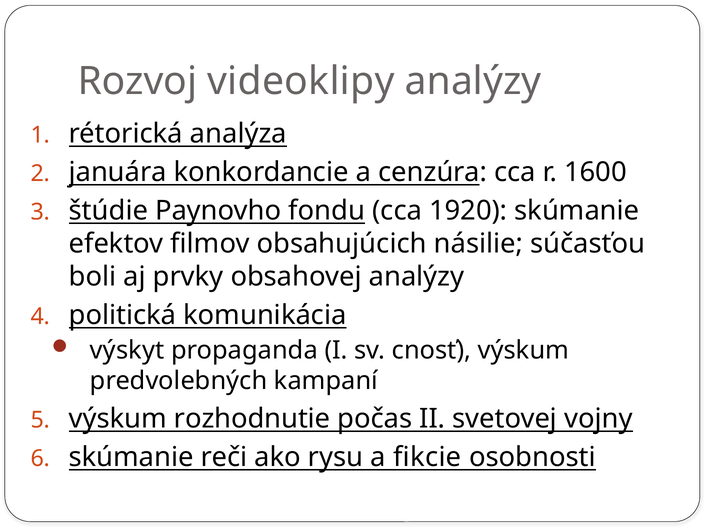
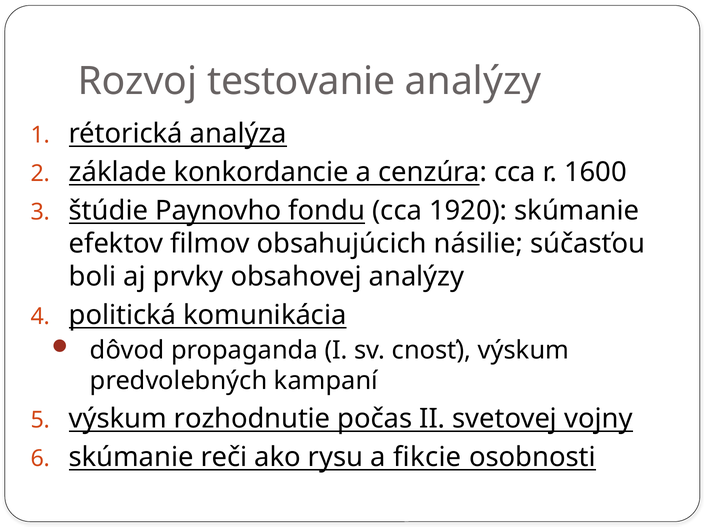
videoklipy: videoklipy -> testovanie (301, 81)
januára: januára -> základe (118, 172)
výskyt: výskyt -> dôvod (127, 350)
